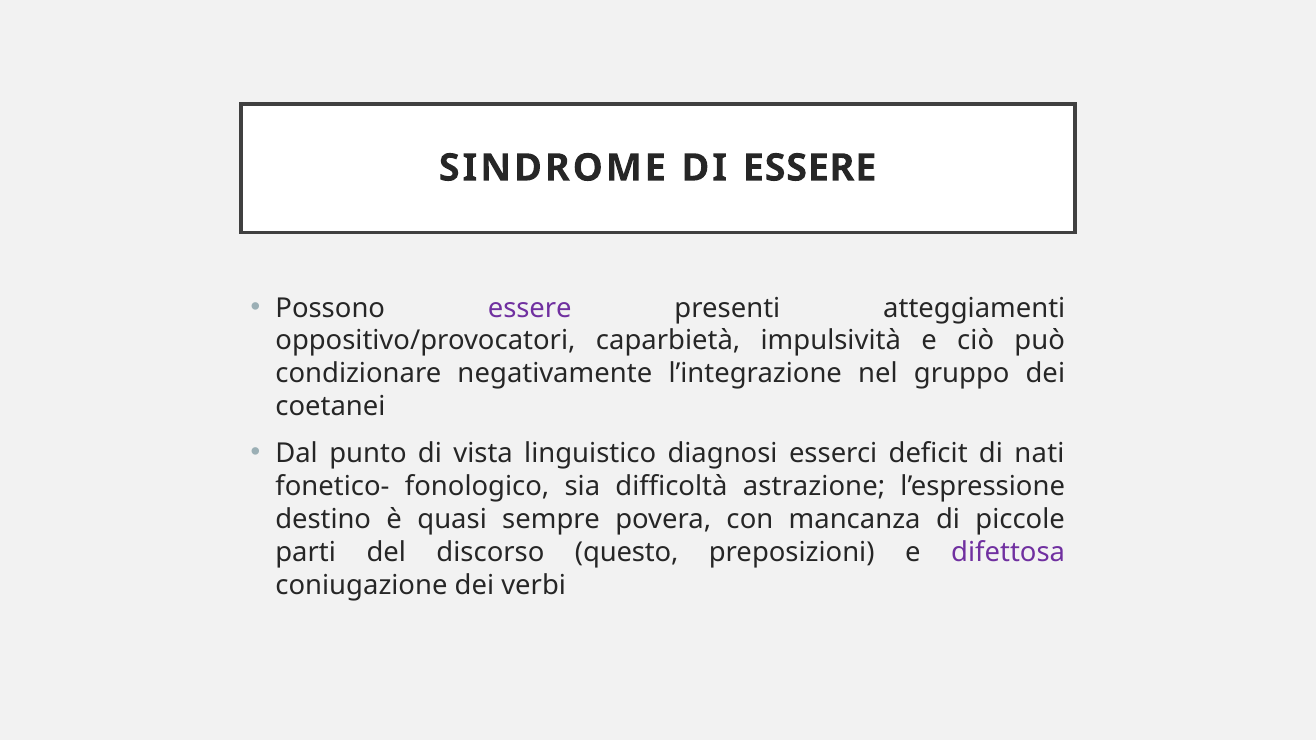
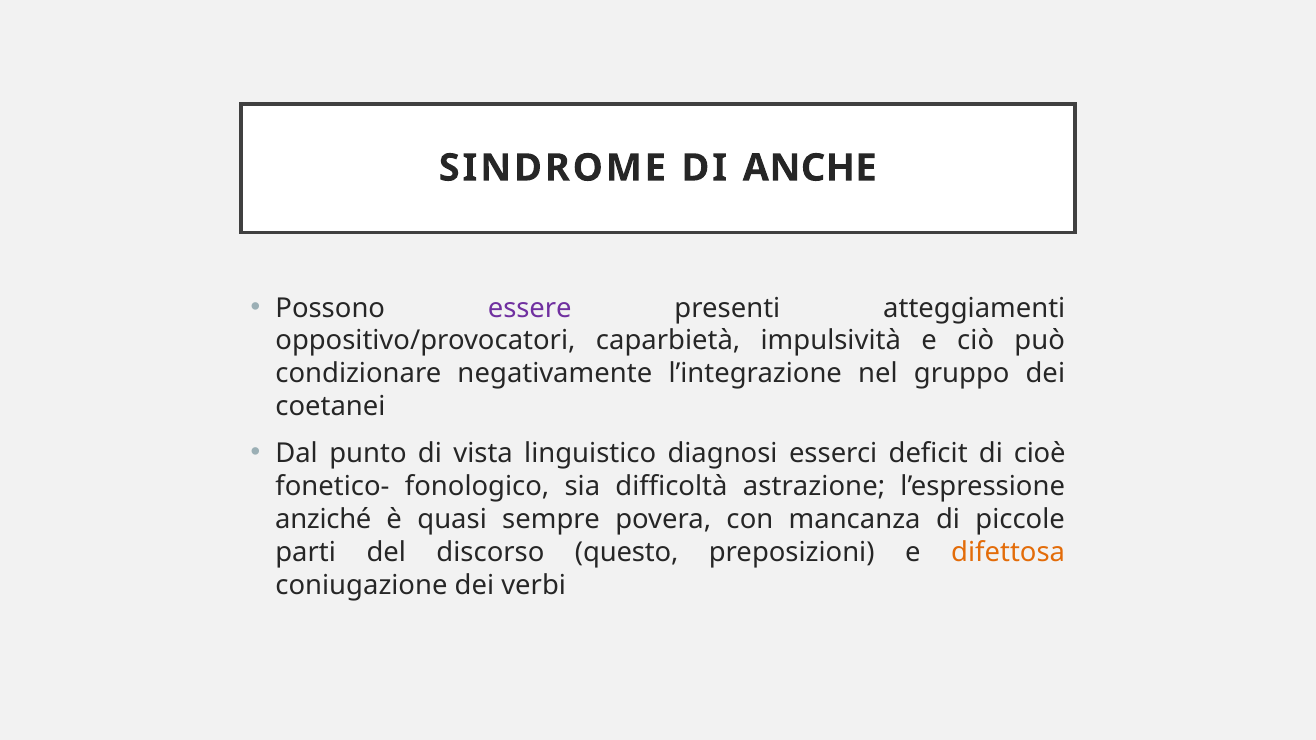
DI ESSERE: ESSERE -> ANCHE (810, 168)
nati: nati -> cioè (1040, 454)
destino: destino -> anziché (323, 520)
difettosa colour: purple -> orange (1008, 552)
